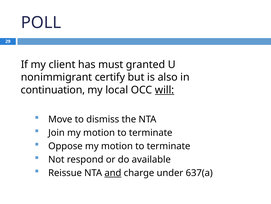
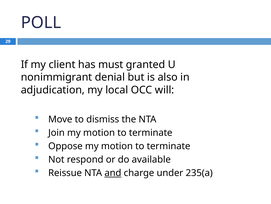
certify: certify -> denial (110, 77)
continuation: continuation -> adjudication (53, 90)
will underline: present -> none (165, 90)
637(a: 637(a -> 235(a (199, 172)
